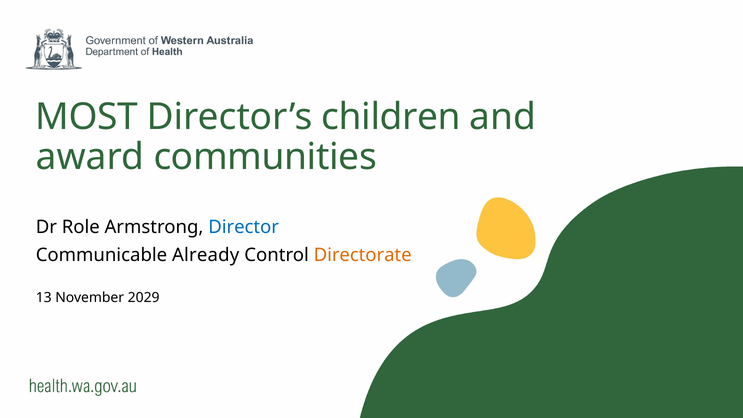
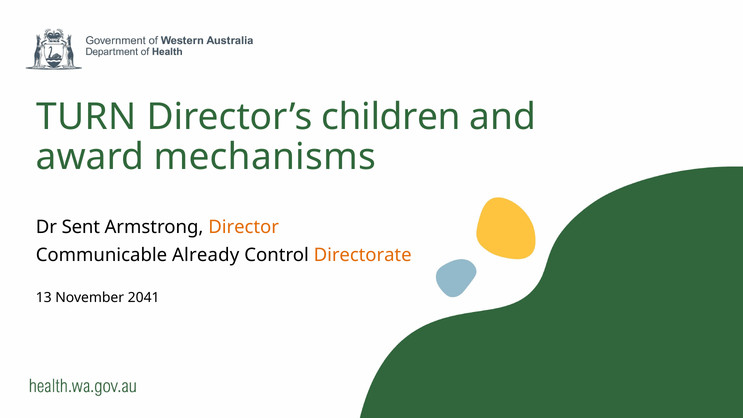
MOST: MOST -> TURN (86, 117)
communities: communities -> mechanisms (265, 157)
Role: Role -> Sent (81, 227)
Director colour: blue -> orange (244, 227)
2029: 2029 -> 2041 (144, 297)
